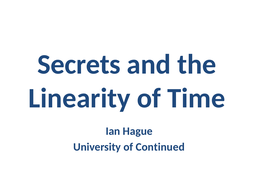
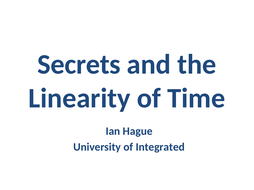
Continued: Continued -> Integrated (160, 147)
